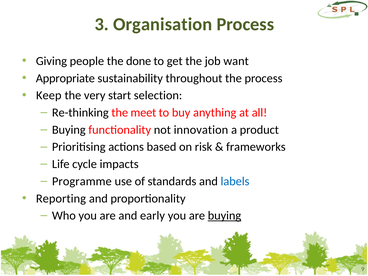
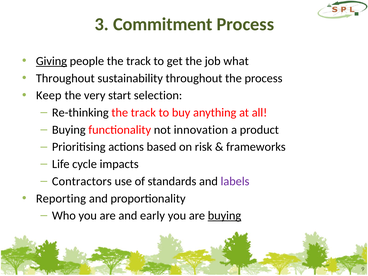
Organisation: Organisation -> Commitment (163, 24)
Giving underline: none -> present (51, 61)
people the done: done -> track (139, 61)
want: want -> what (236, 61)
Appropriate: Appropriate -> Throughout (65, 78)
meet: meet -> track (143, 113)
Programme: Programme -> Contractors (82, 181)
labels colour: blue -> purple (235, 181)
